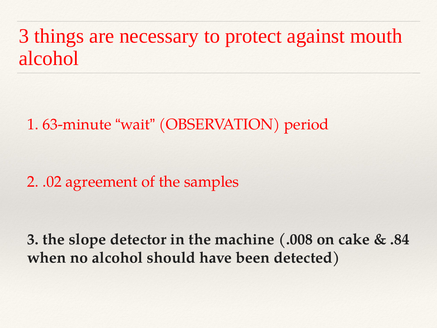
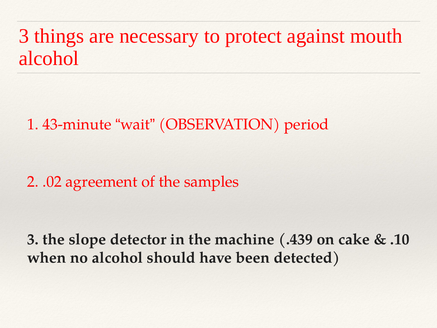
63-minute: 63-minute -> 43-minute (77, 124)
.008: .008 -> .439 (296, 239)
.84: .84 -> .10 (400, 239)
